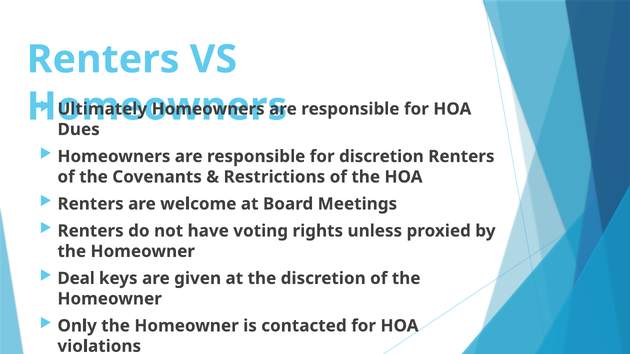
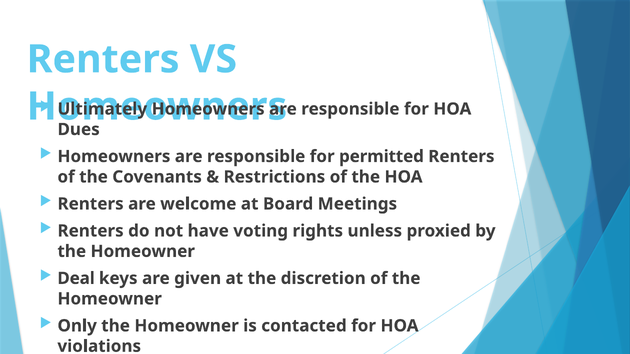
for discretion: discretion -> permitted (381, 157)
